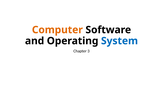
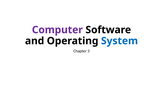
Computer colour: orange -> purple (57, 30)
